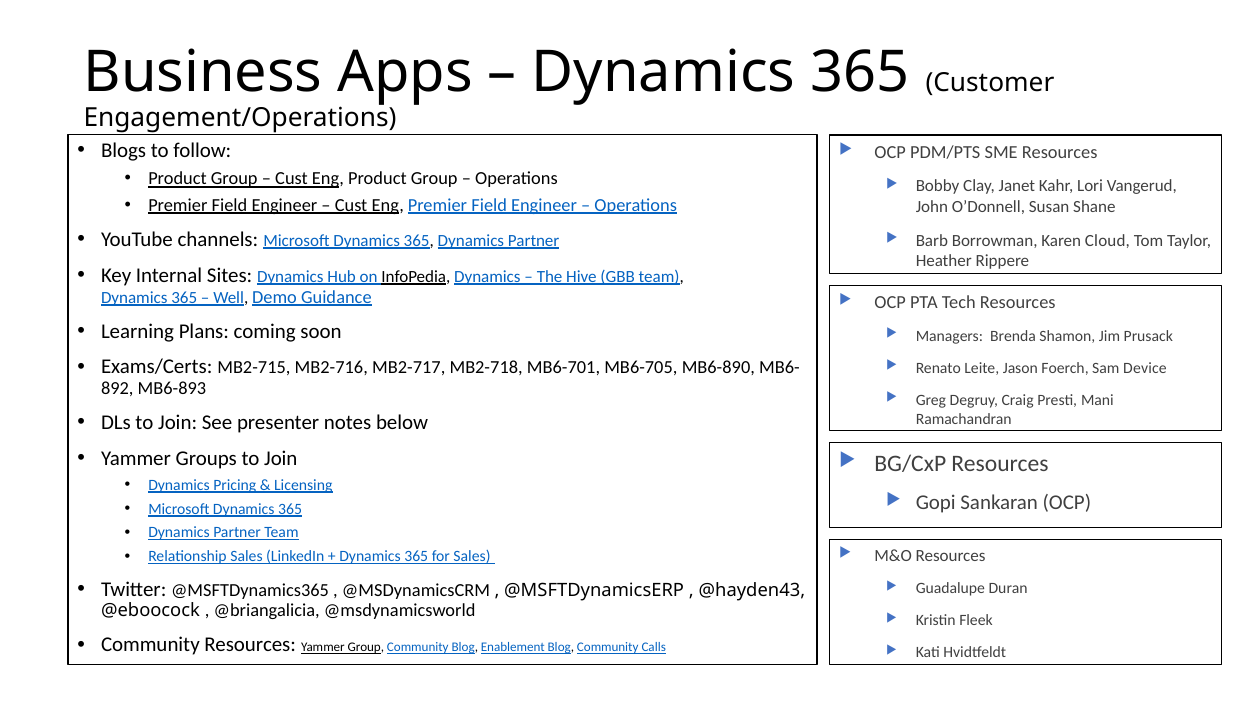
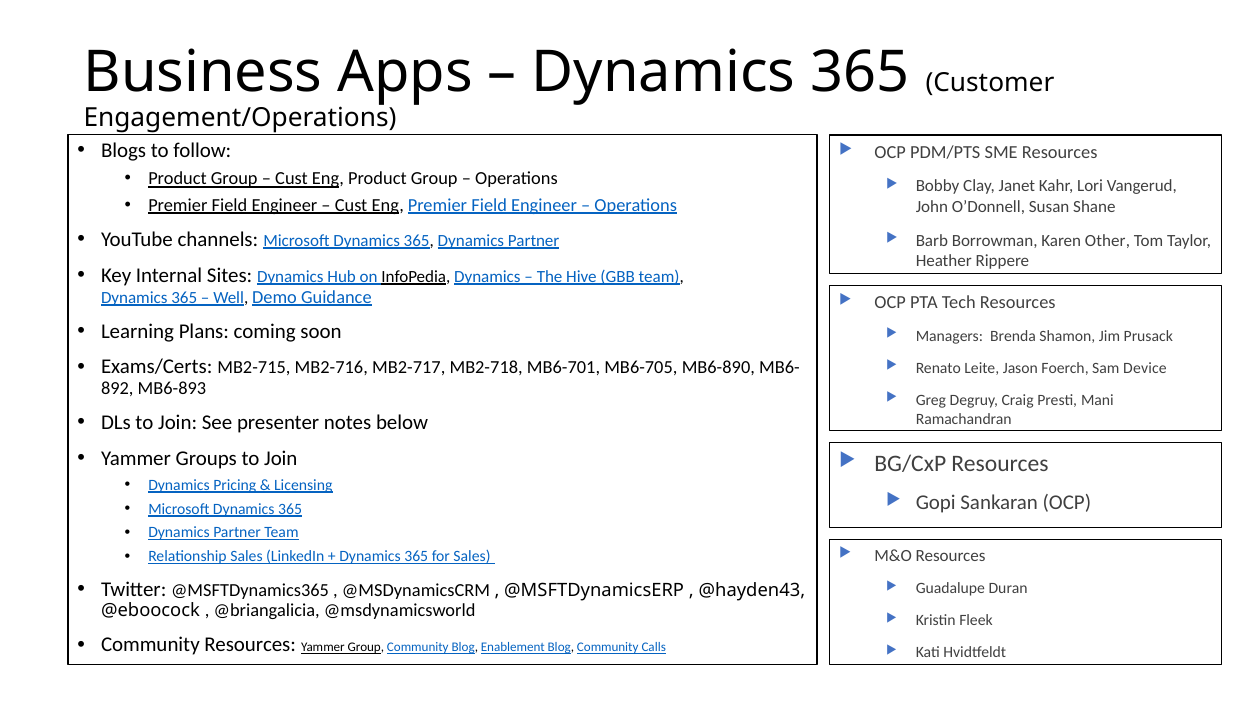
Cloud: Cloud -> Other (1107, 240)
